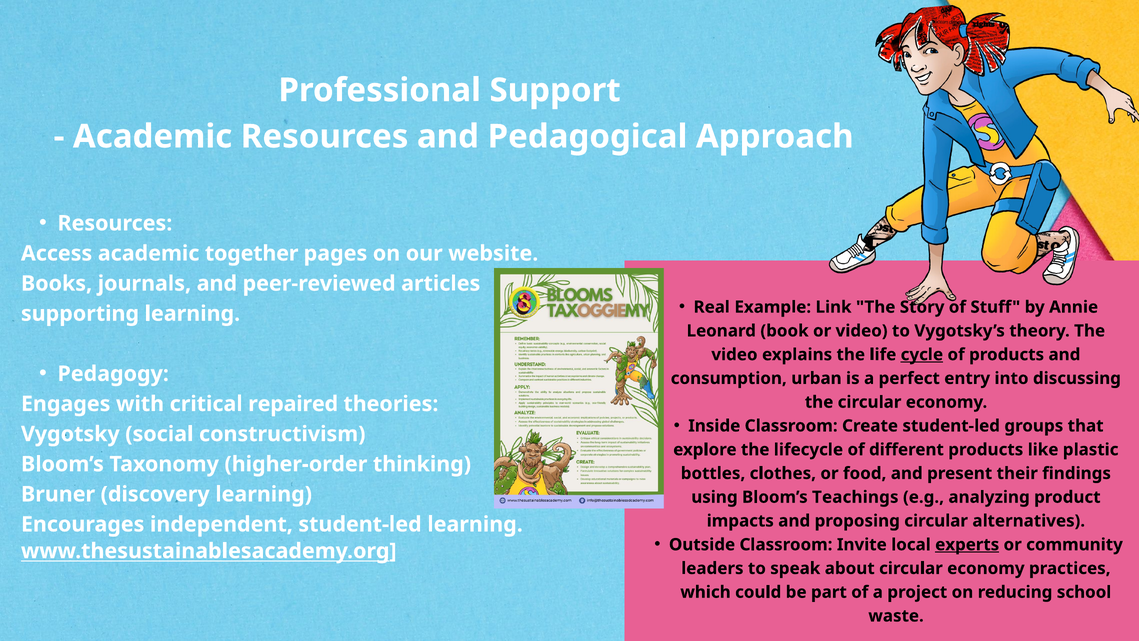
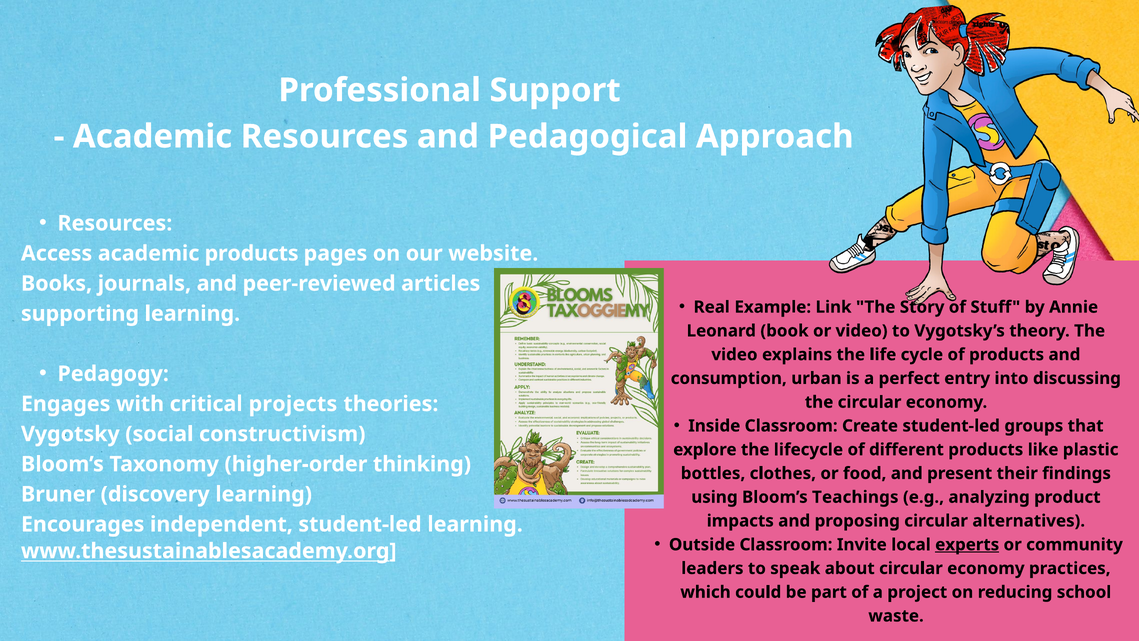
academic together: together -> products (252, 253)
cycle underline: present -> none (922, 354)
repaired: repaired -> projects (293, 404)
